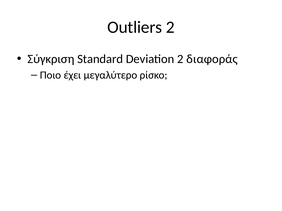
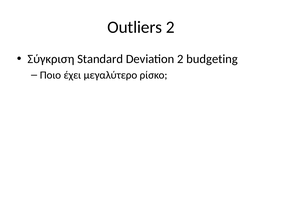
διαφοράς: διαφοράς -> budgeting (212, 59)
